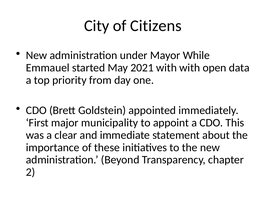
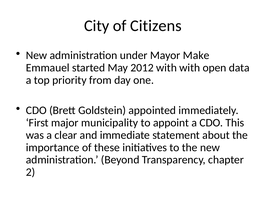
While: While -> Make (196, 56)
2021: 2021 -> 2012 (142, 68)
